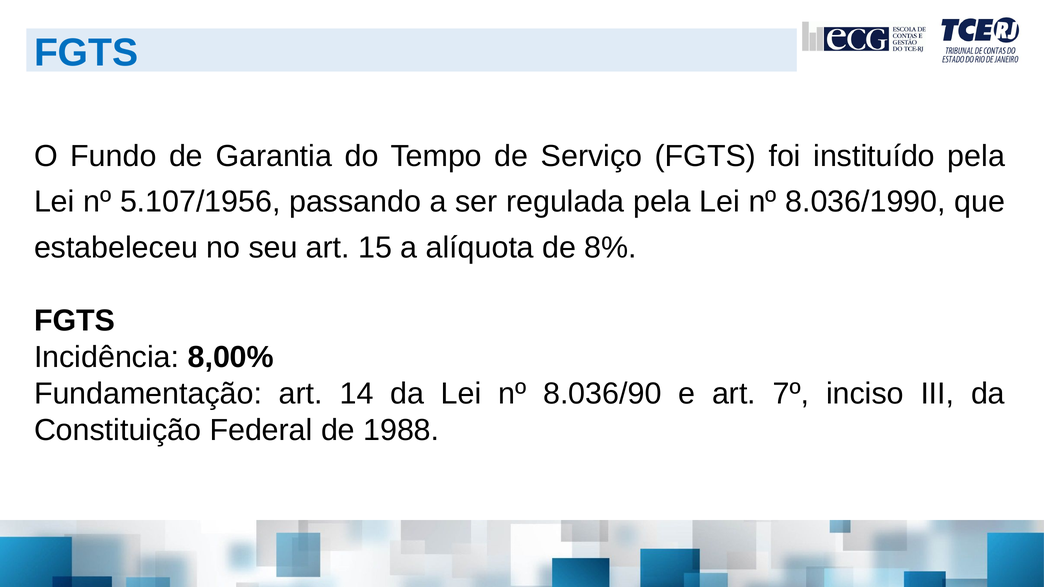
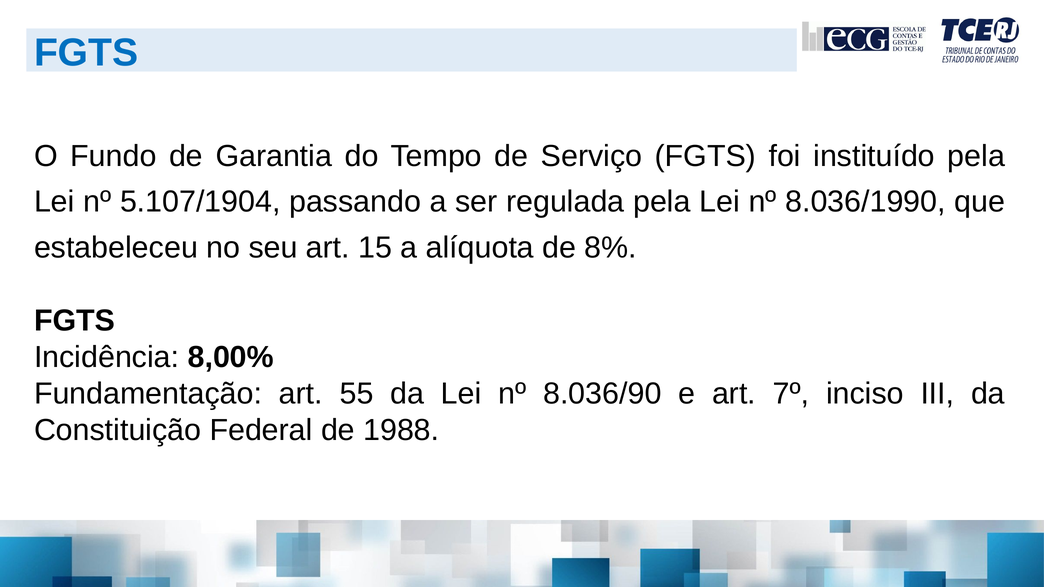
5.107/1956: 5.107/1956 -> 5.107/1904 (200, 202)
14: 14 -> 55 (357, 394)
